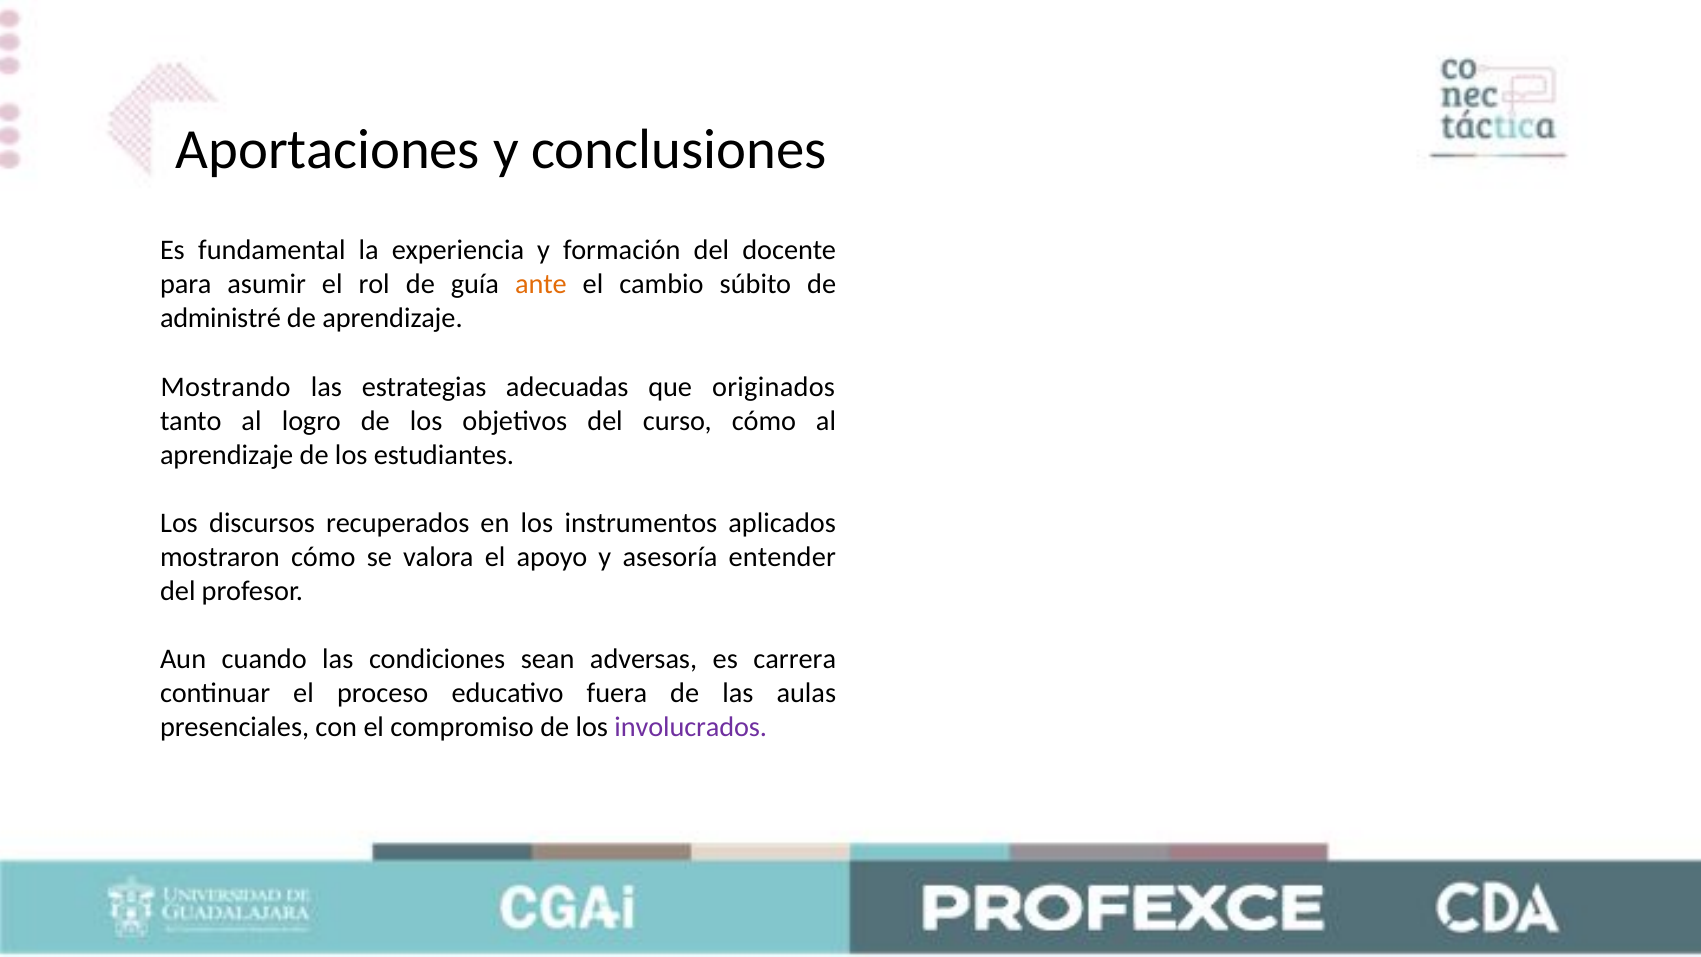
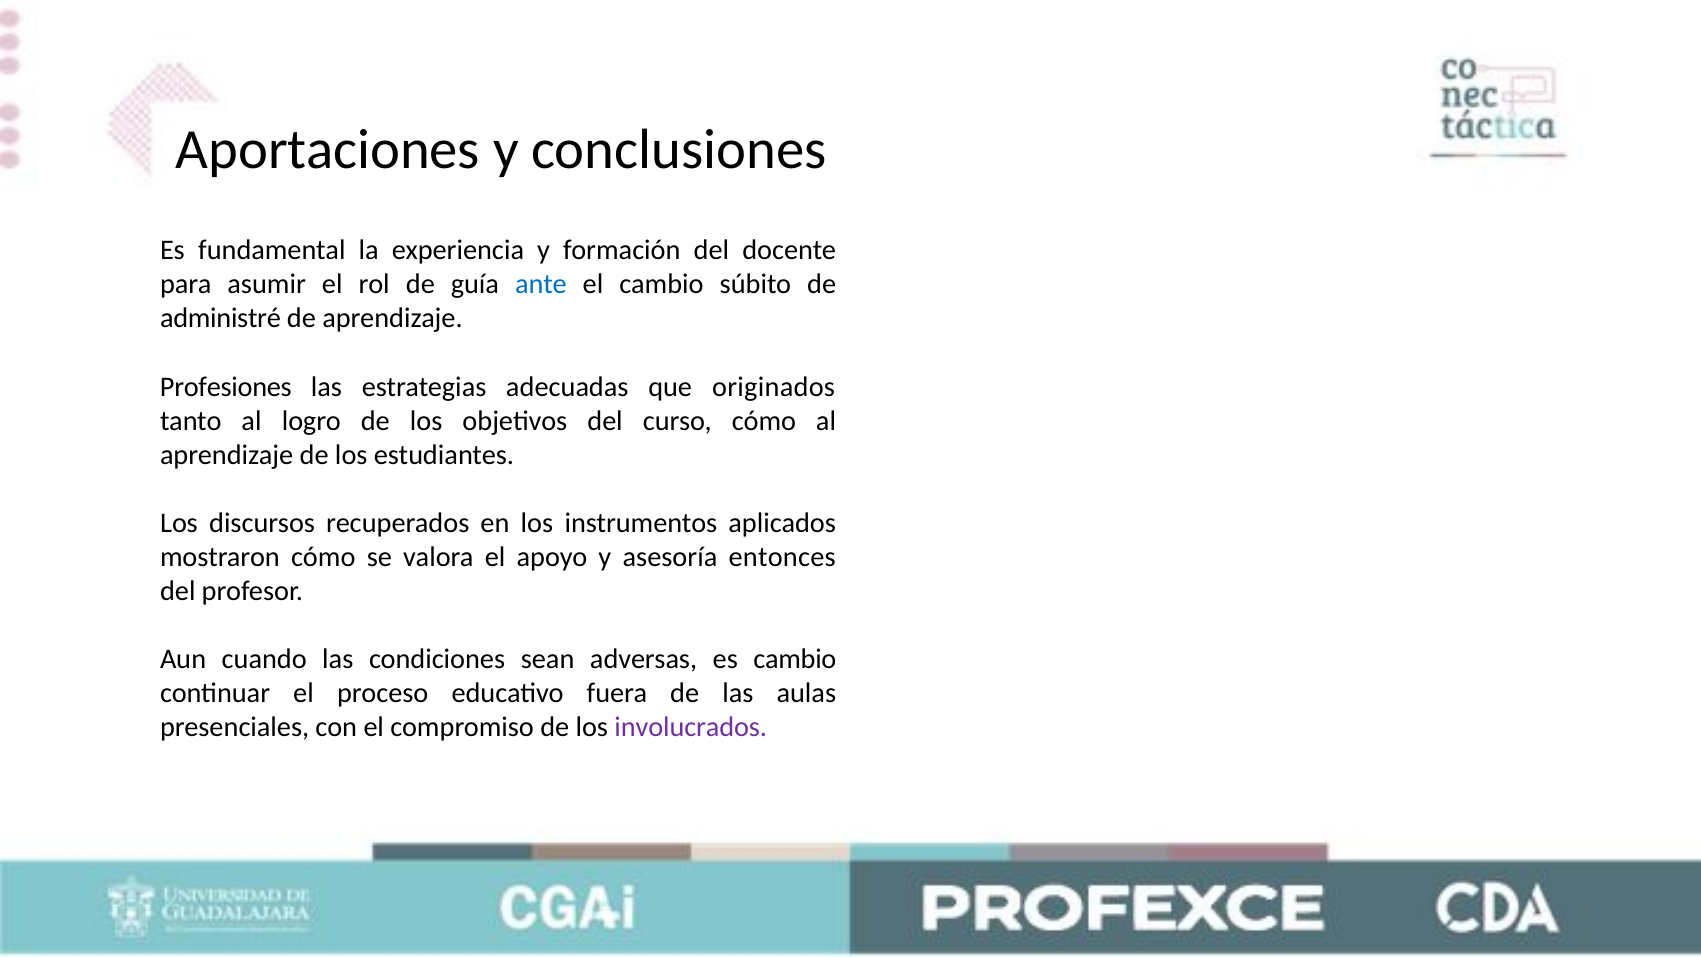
ante colour: orange -> blue (541, 285)
Mostrando: Mostrando -> Profesiones (226, 387)
entender: entender -> entonces (782, 557)
es carrera: carrera -> cambio (795, 659)
